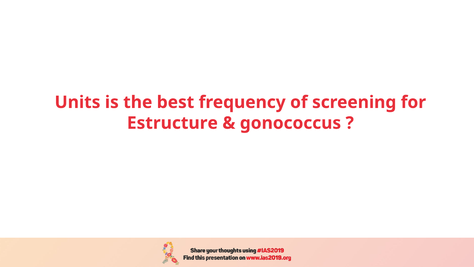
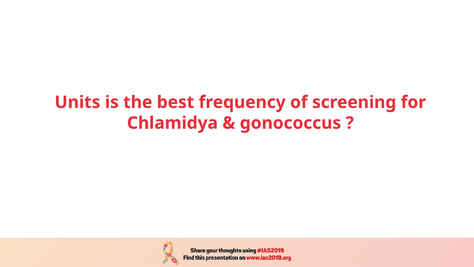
Estructure: Estructure -> Chlamidya (172, 123)
